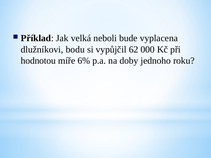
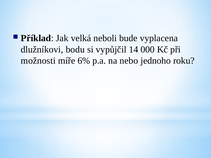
62: 62 -> 14 (134, 50)
hodnotou: hodnotou -> možnosti (38, 61)
doby: doby -> nebo (129, 61)
